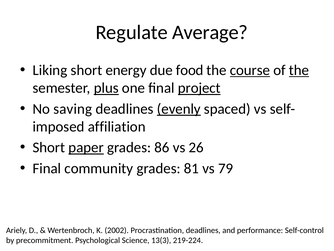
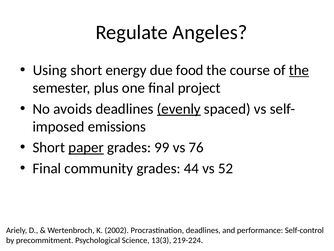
Average: Average -> Angeles (210, 32)
Liking: Liking -> Using (50, 70)
course underline: present -> none (250, 70)
plus underline: present -> none (106, 88)
project underline: present -> none (199, 88)
saving: saving -> avoids (73, 109)
affiliation: affiliation -> emissions (117, 126)
86: 86 -> 99 (162, 147)
26: 26 -> 76 (196, 147)
81: 81 -> 44 (191, 168)
79: 79 -> 52 (226, 168)
